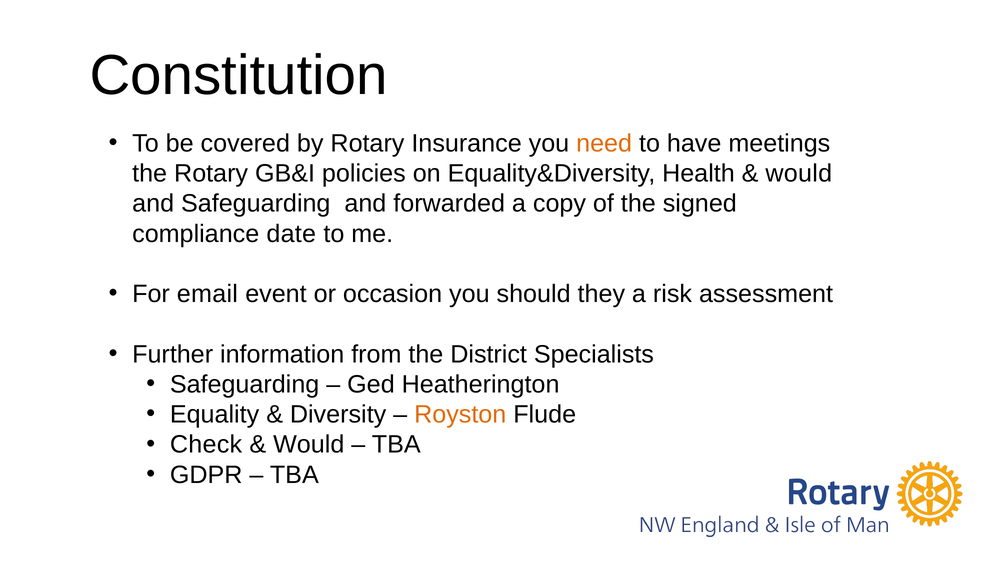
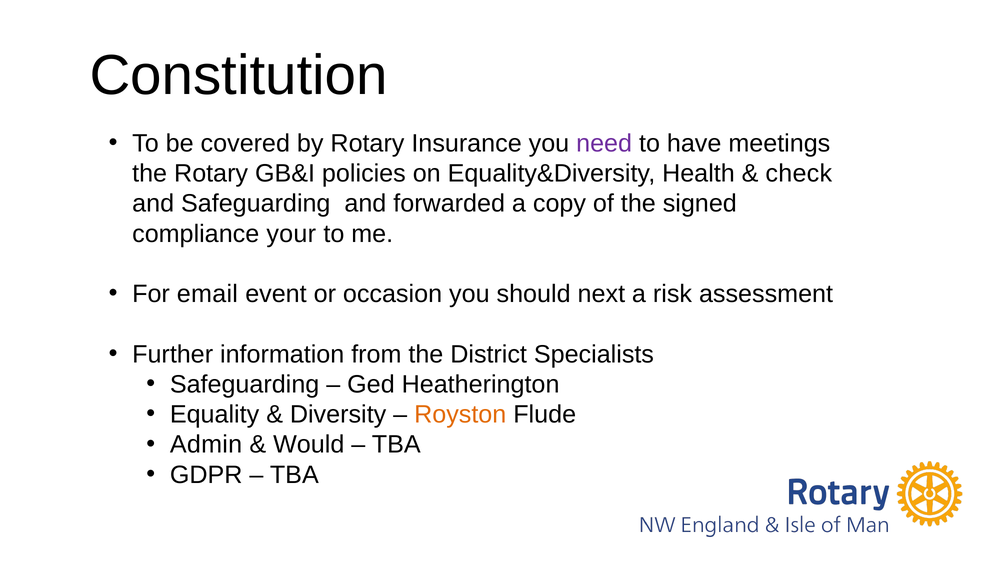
need colour: orange -> purple (604, 143)
would: would -> check (799, 174)
date: date -> your (291, 234)
they: they -> next (601, 294)
Check: Check -> Admin (206, 445)
